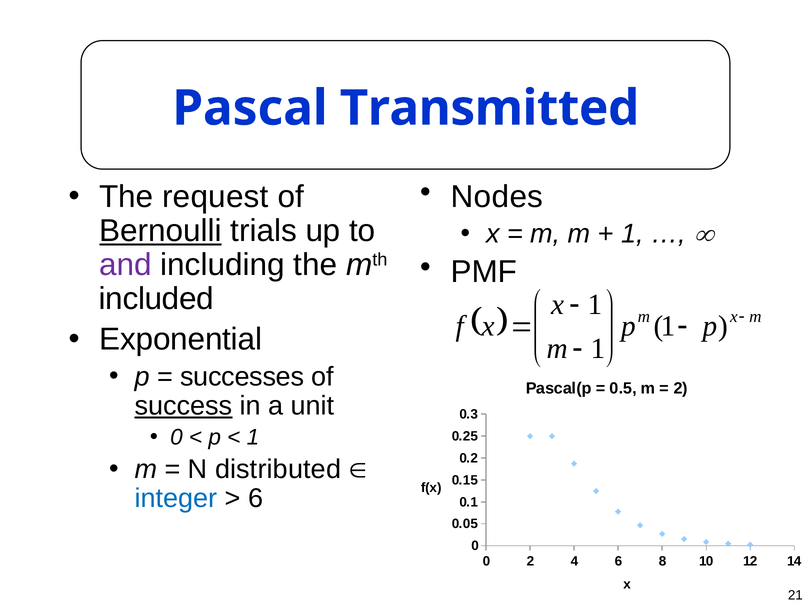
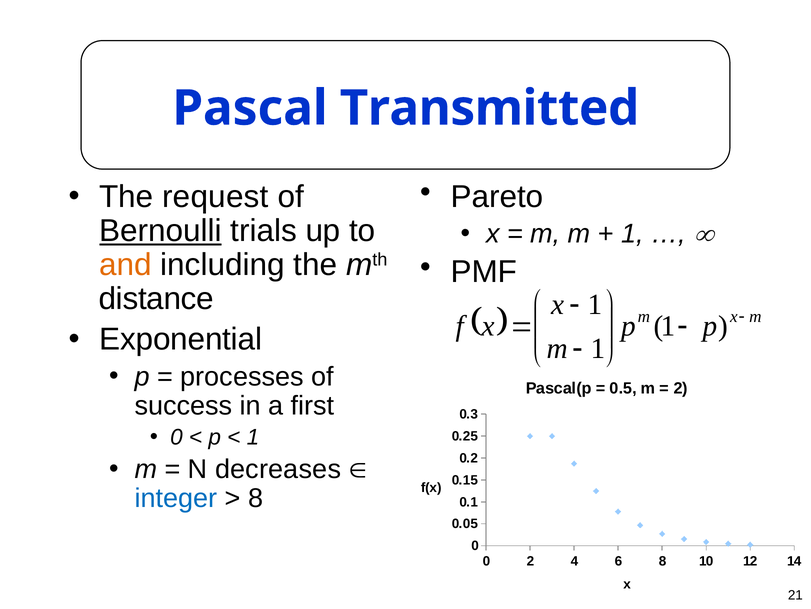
Nodes: Nodes -> Pareto (497, 196)
and colour: purple -> orange (126, 265)
included: included -> distance (156, 299)
successes: successes -> processes (242, 376)
success underline: present -> none (184, 405)
unit: unit -> first (313, 405)
distributed: distributed -> decreases (278, 469)
6: 6 -> 8 (256, 498)
